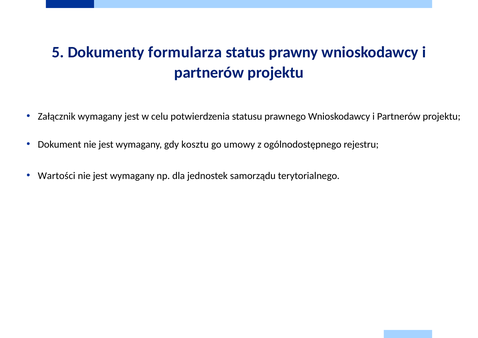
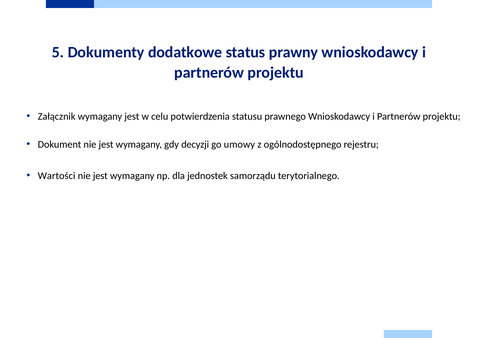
formularza: formularza -> dodatkowe (185, 52)
kosztu: kosztu -> decyzji (195, 144)
